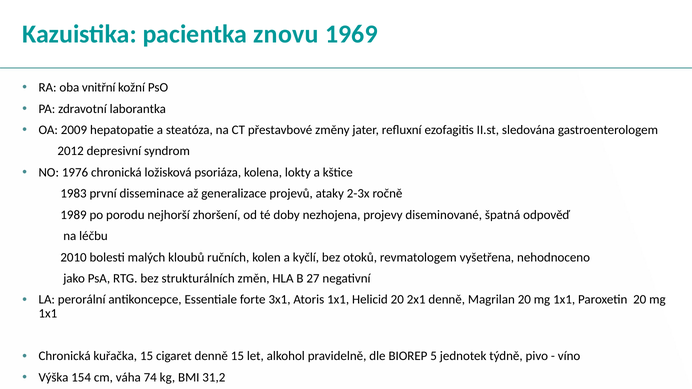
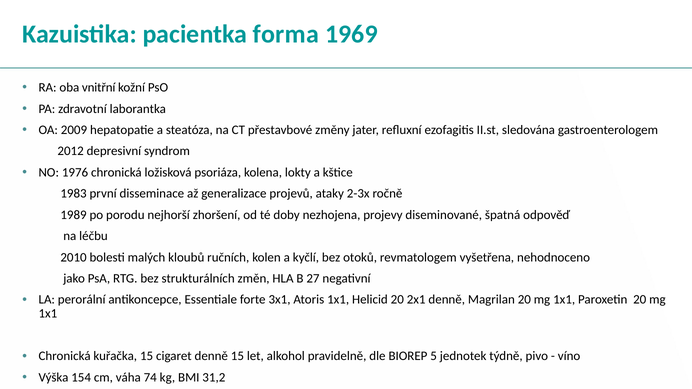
znovu: znovu -> forma (286, 34)
